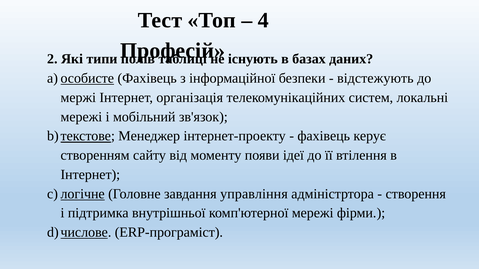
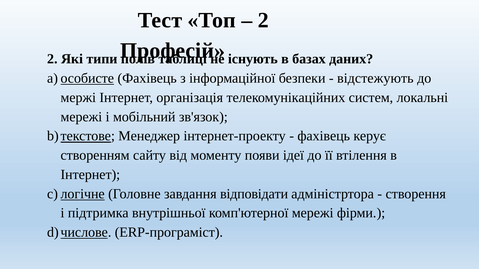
4: 4 -> 2 (263, 20)
управління: управління -> вiдповiдати (254, 194)
